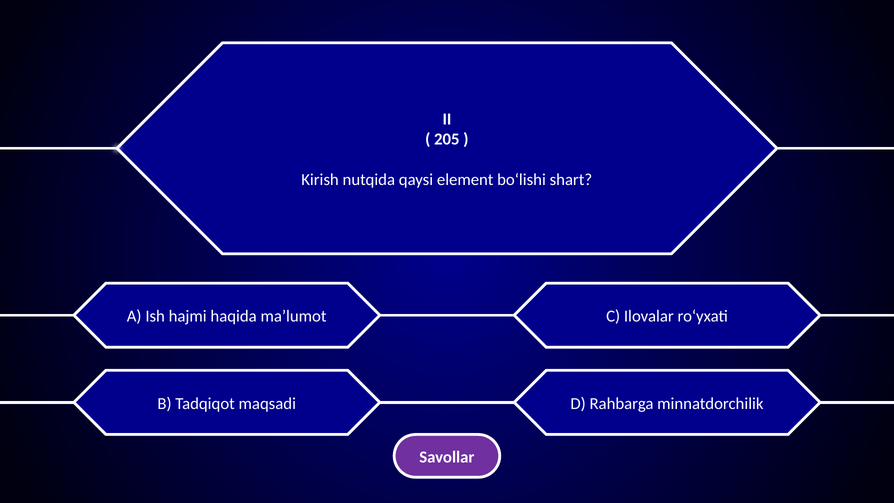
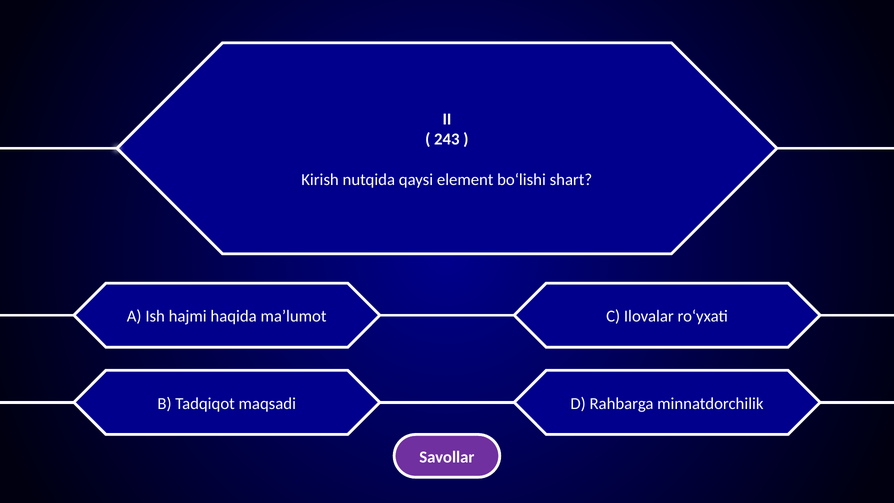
205: 205 -> 243 (447, 139)
